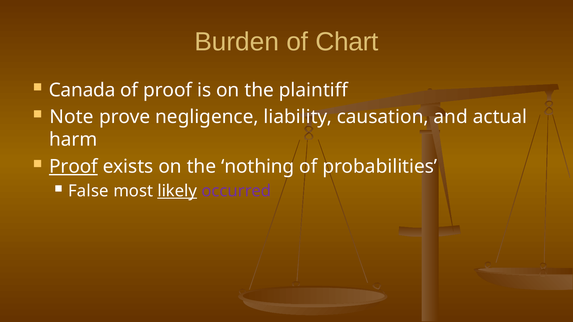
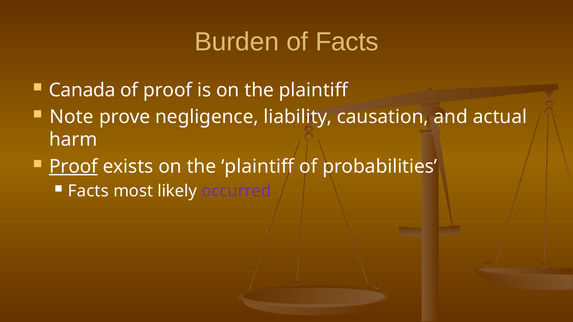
of Chart: Chart -> Facts (347, 42)
exists on the nothing: nothing -> plaintiff (258, 167)
False: False -> Facts (88, 191)
likely underline: present -> none (177, 191)
